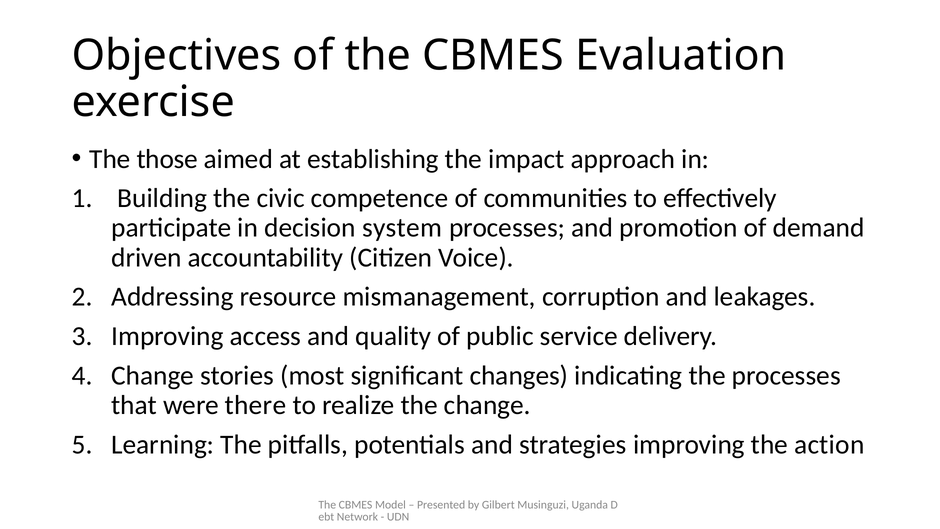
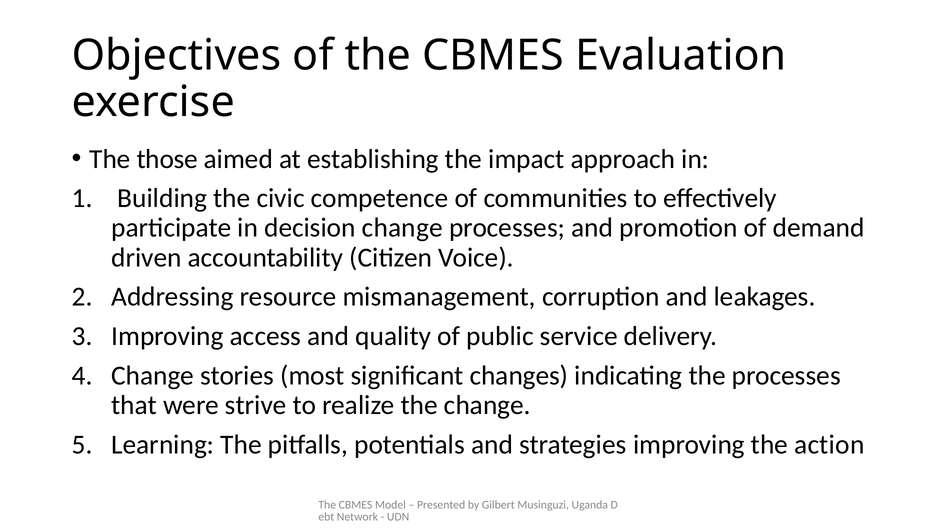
decision system: system -> change (402, 228)
there: there -> strive (256, 405)
